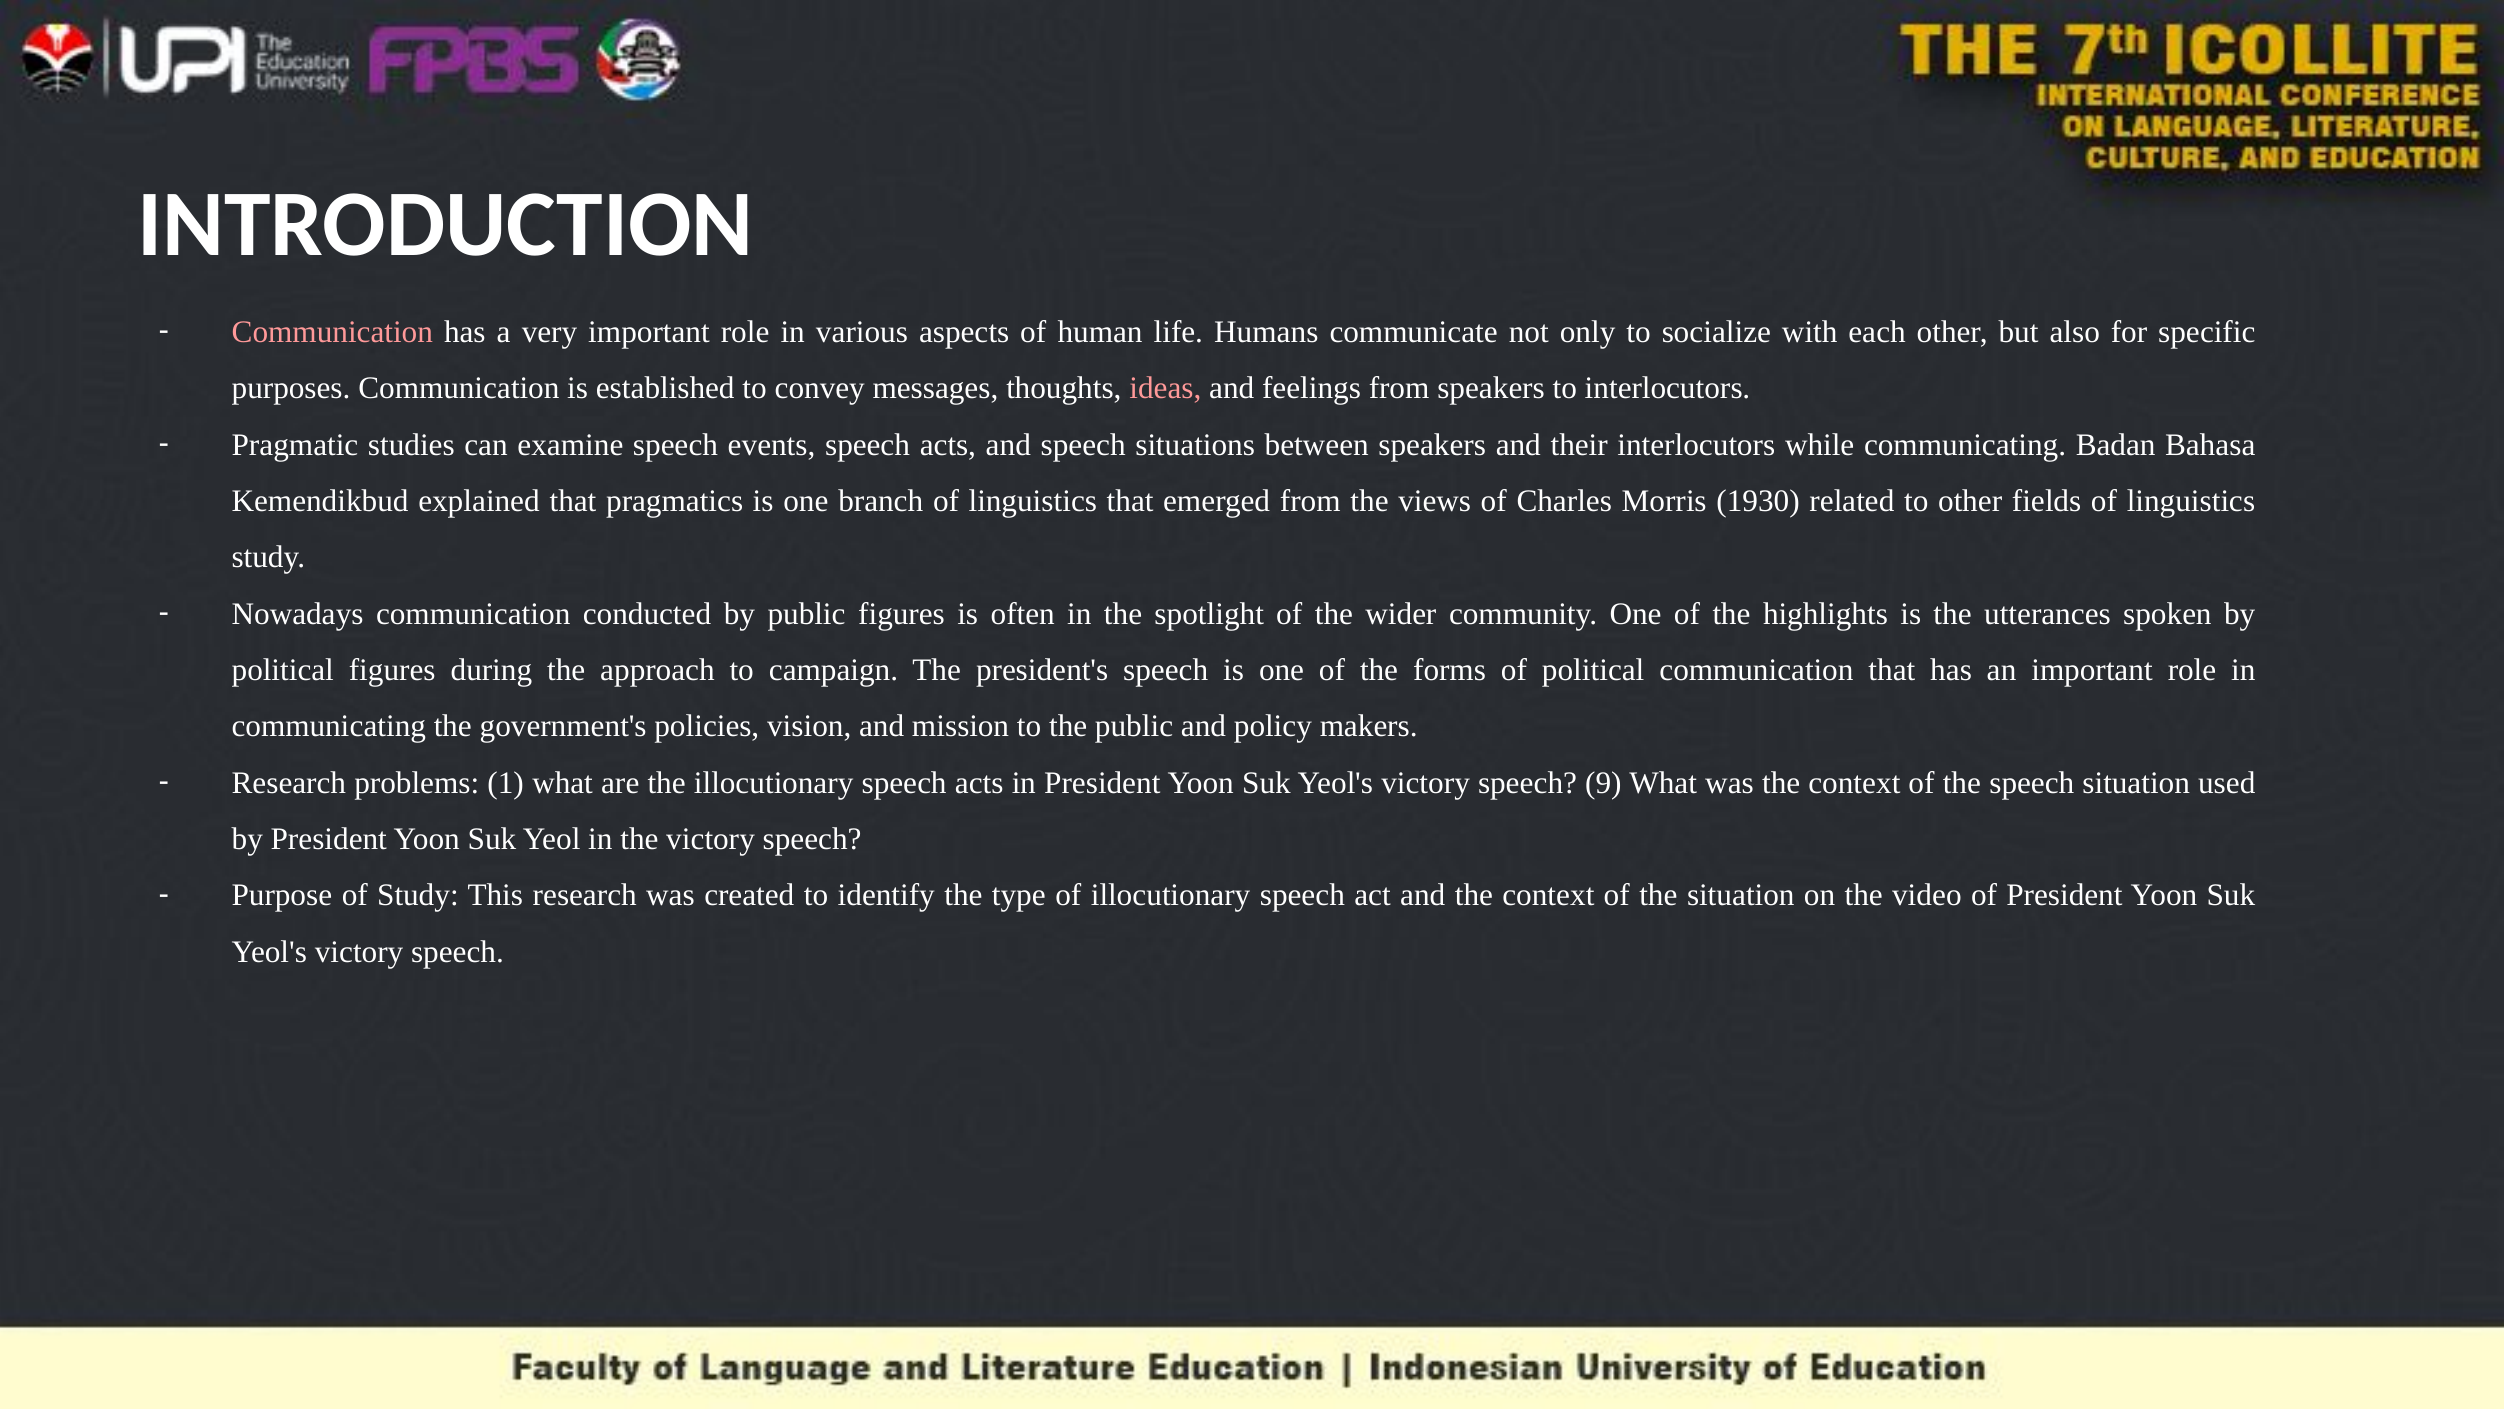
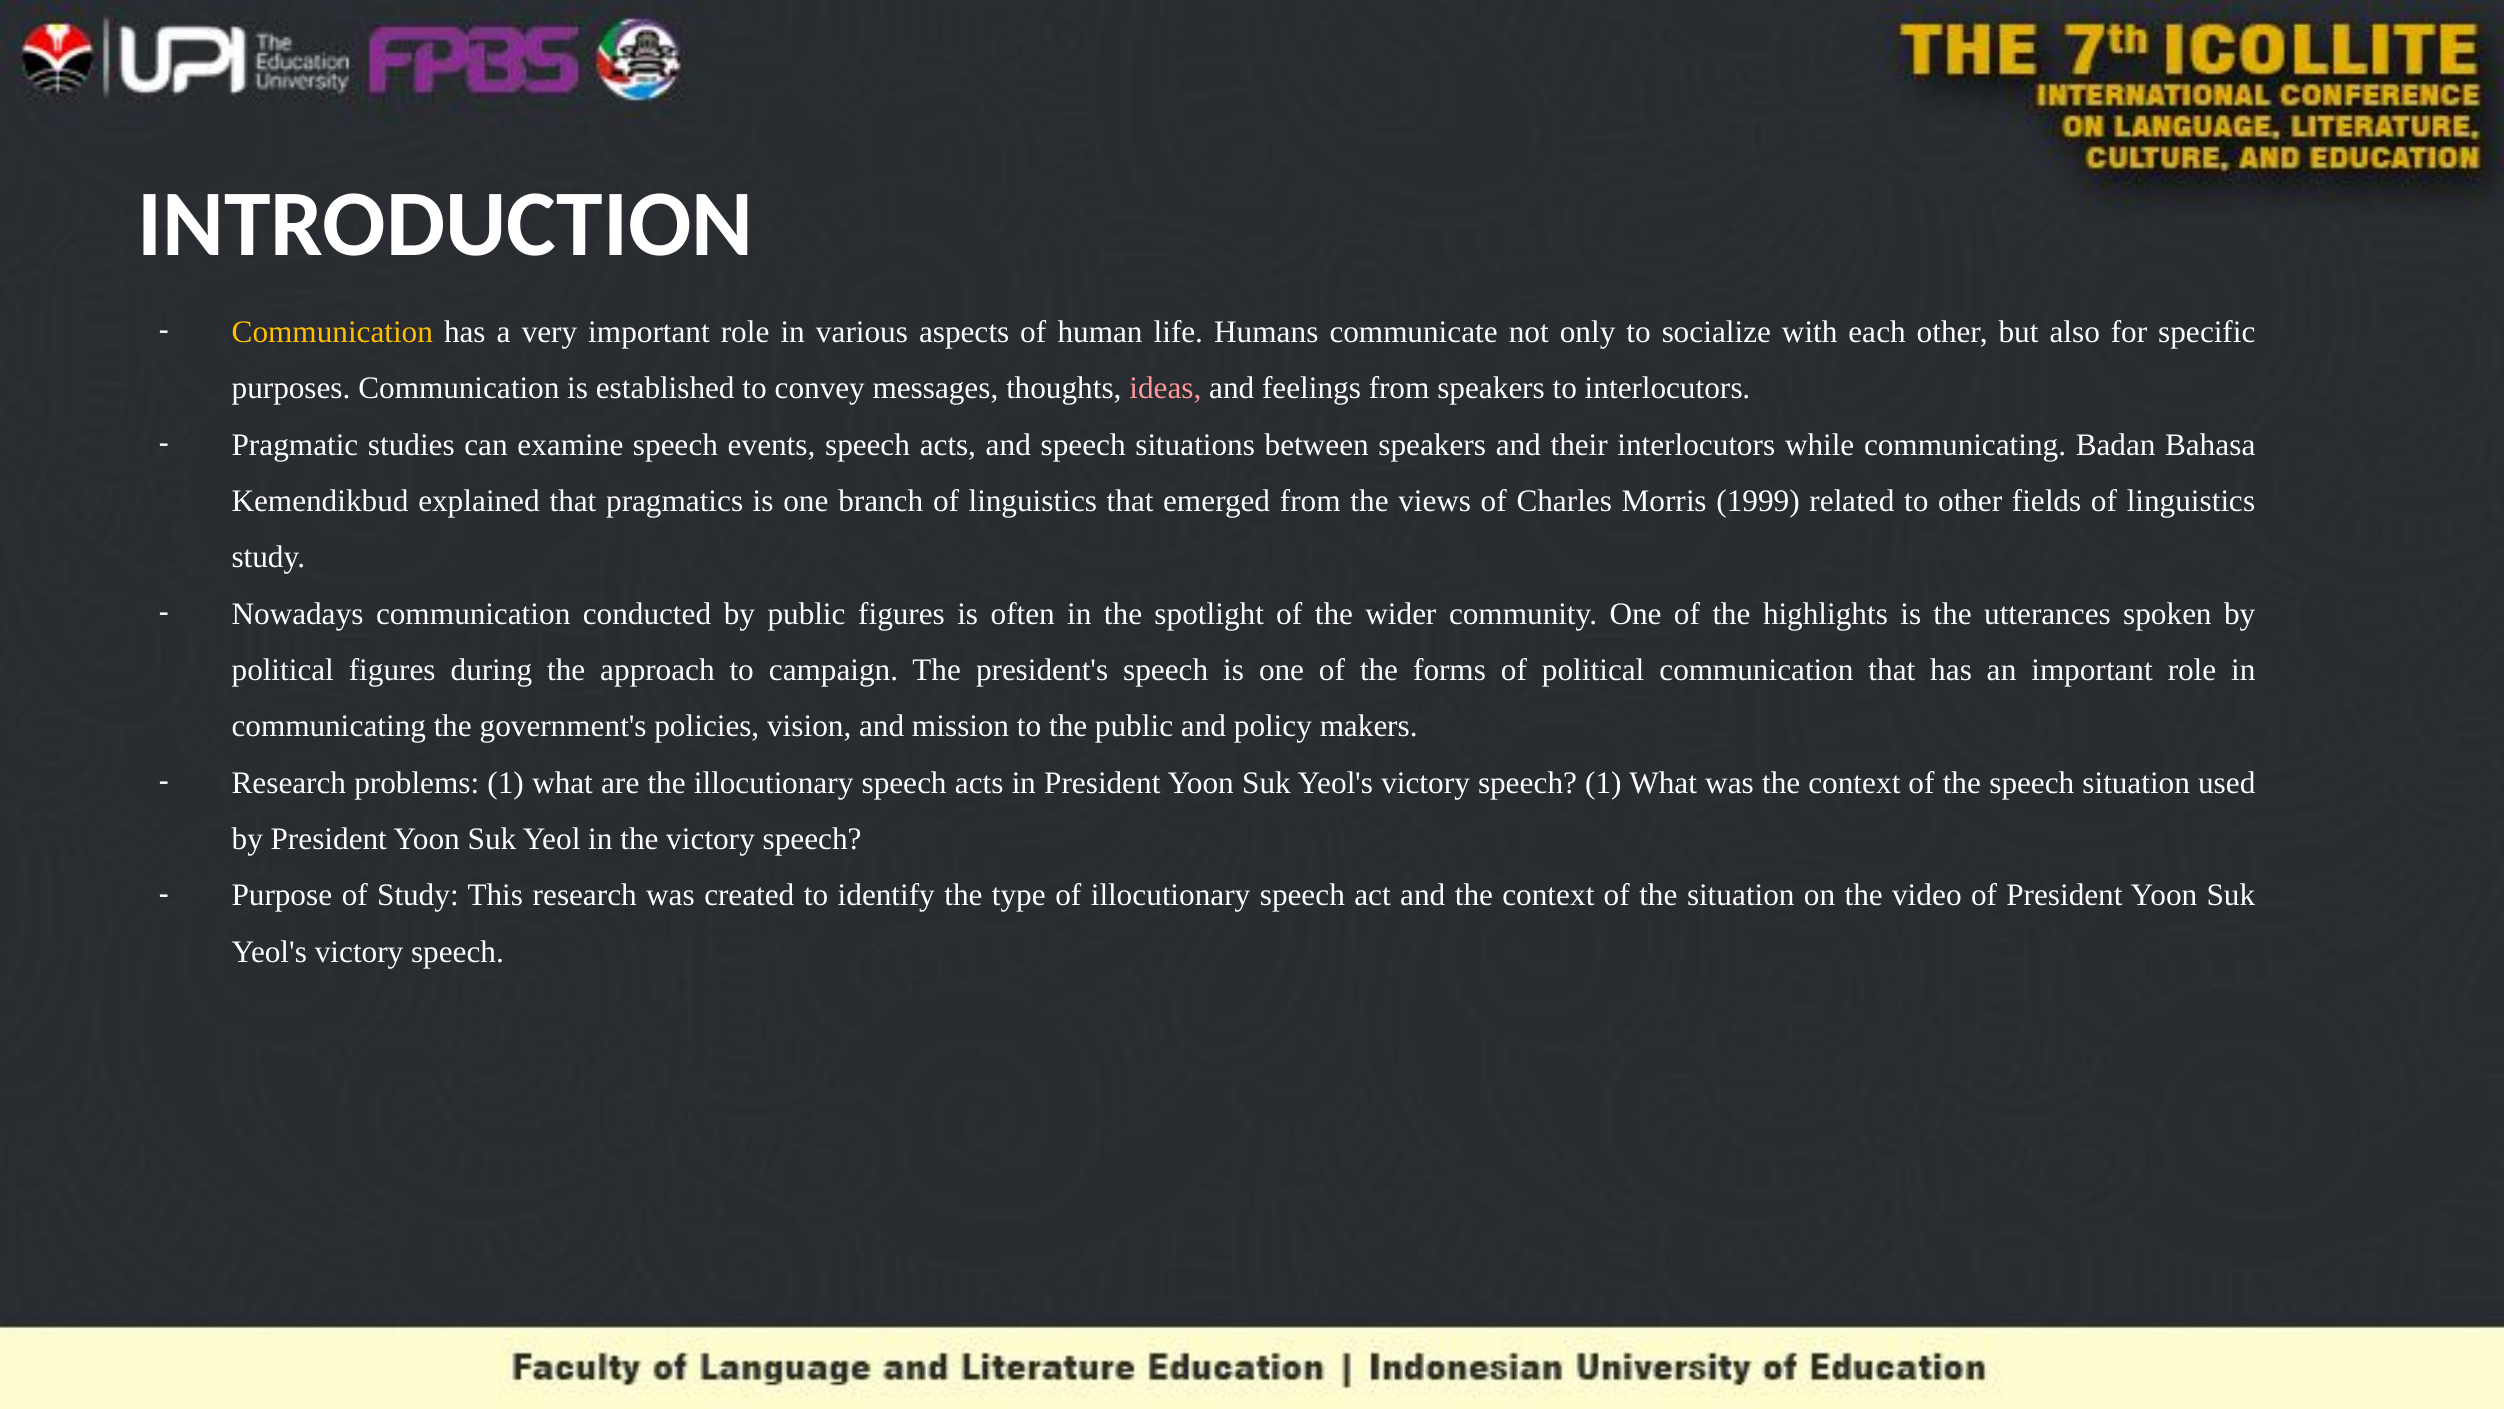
Communication colour: pink -> yellow (332, 332)
1930: 1930 -> 1999 (1758, 501)
speech 9: 9 -> 1 (1603, 783)
